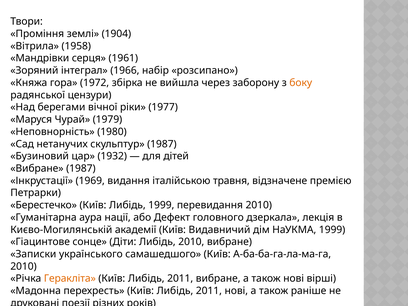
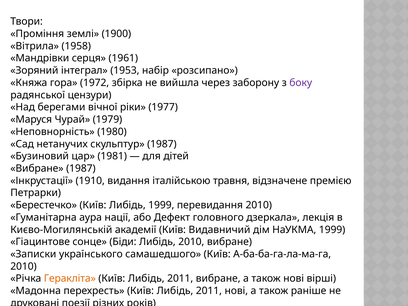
1904: 1904 -> 1900 (116, 34)
1966: 1966 -> 1953 (125, 71)
боку colour: orange -> purple (301, 83)
1932: 1932 -> 1981 (112, 156)
1969: 1969 -> 1910 (90, 181)
Діти: Діти -> Біди (123, 242)
